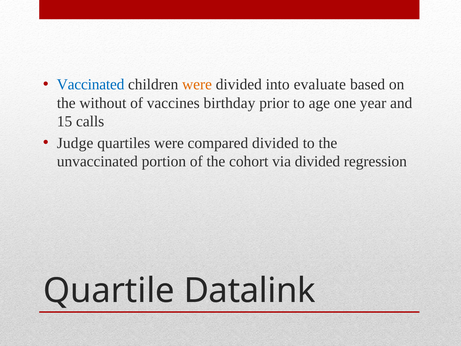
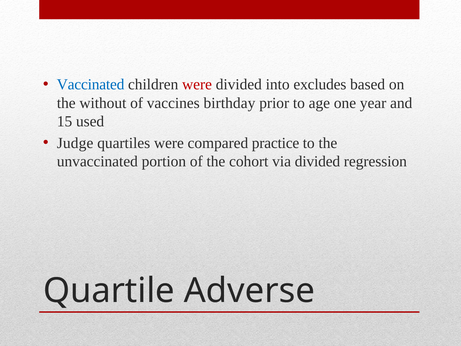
were colour: orange -> red (197, 84)
evaluate: evaluate -> excludes (320, 84)
calls: calls -> used (90, 121)
compared divided: divided -> practice (276, 143)
Datalink: Datalink -> Adverse (249, 291)
